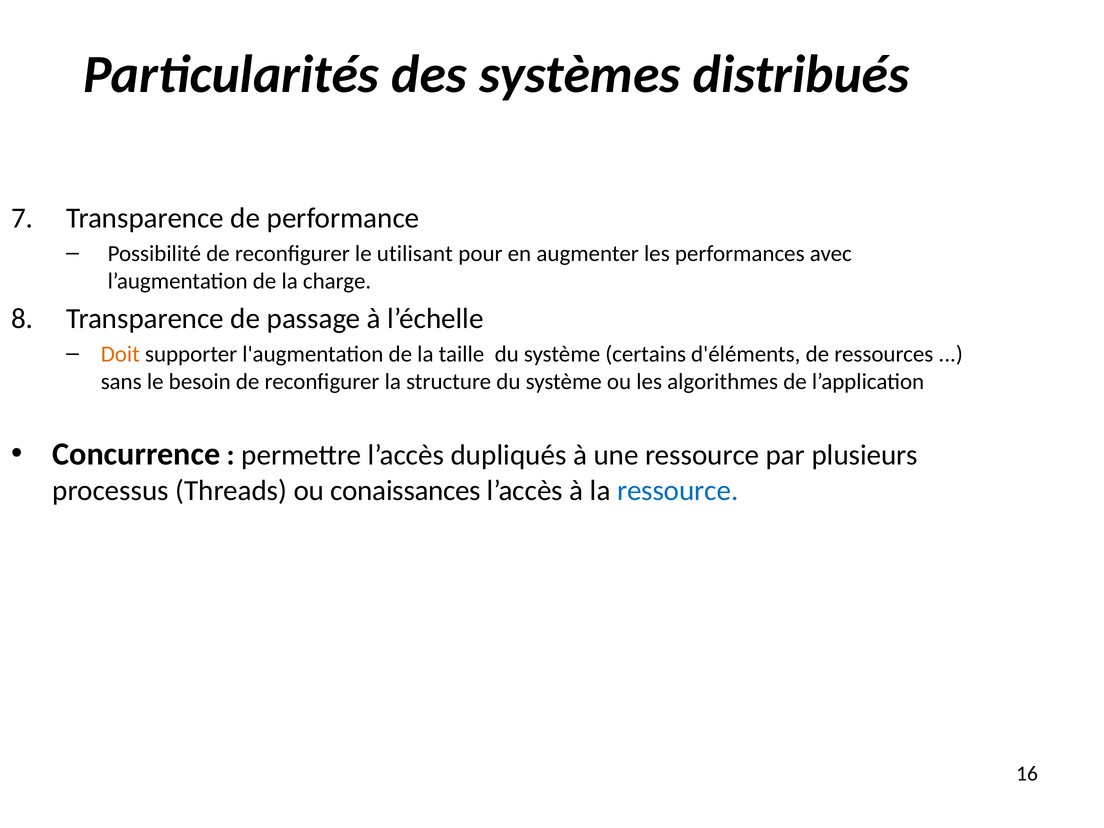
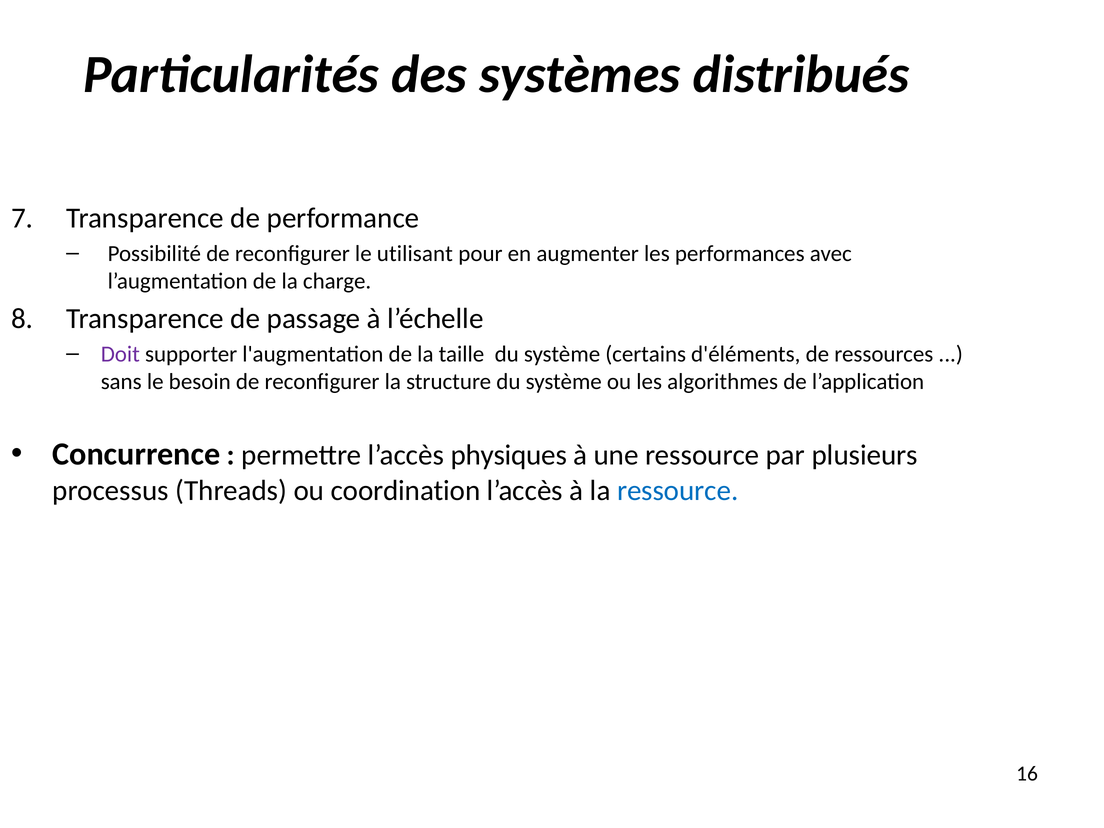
Doit colour: orange -> purple (120, 354)
dupliqués: dupliqués -> physiques (509, 455)
conaissances: conaissances -> coordination (406, 491)
